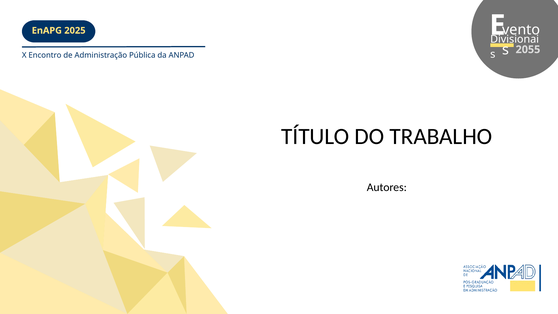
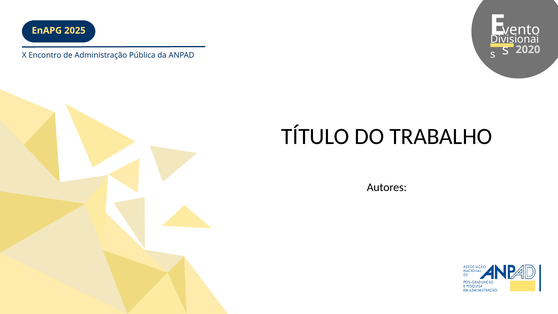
2055: 2055 -> 2020 (528, 50)
